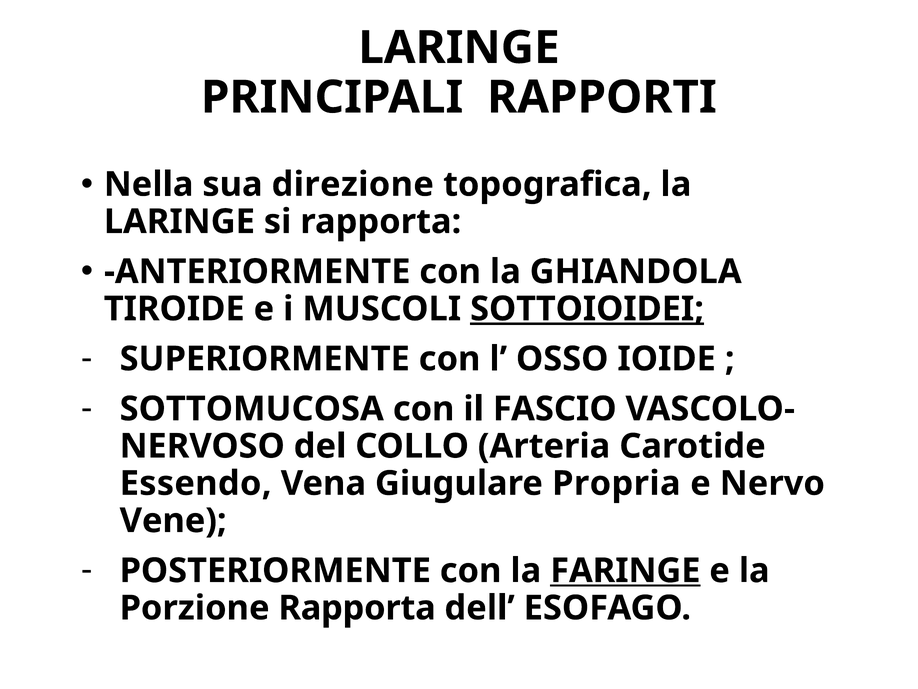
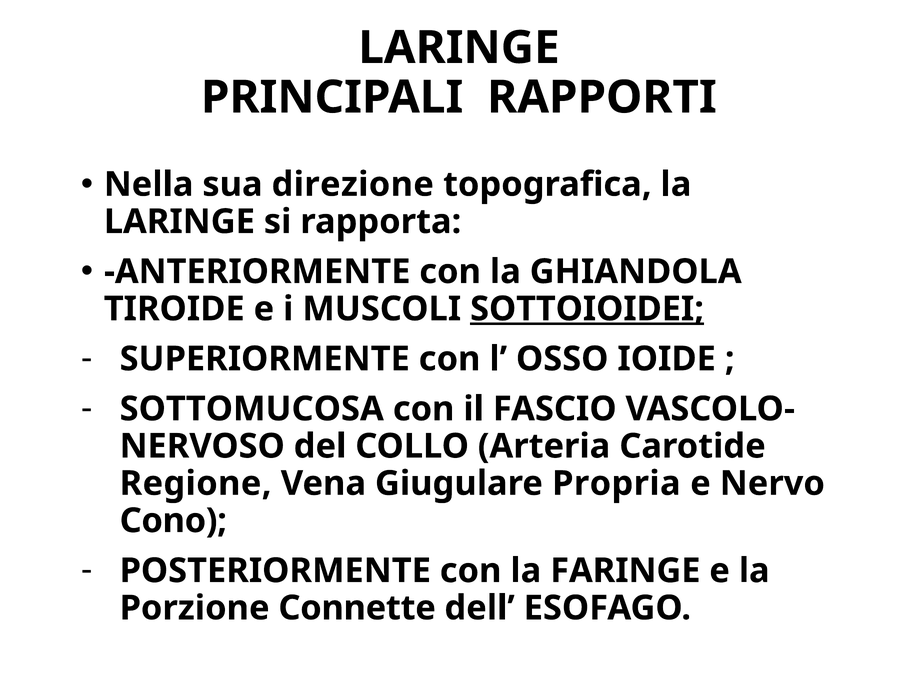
Essendo: Essendo -> Regione (196, 483)
Vene: Vene -> Cono (173, 520)
FARINGE underline: present -> none (625, 570)
Porzione Rapporta: Rapporta -> Connette (357, 608)
